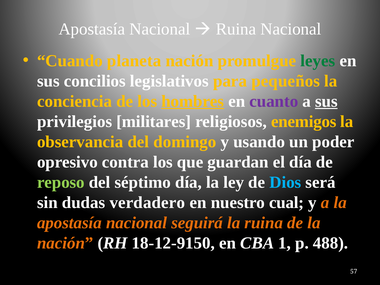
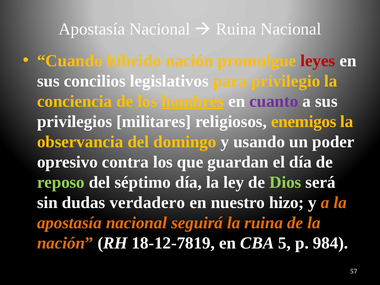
planeta: planeta -> híbrido (134, 61)
leyes colour: green -> red (318, 61)
pequeños: pequeños -> privilegio (286, 81)
sus underline: present -> none (326, 101)
Dios colour: light blue -> light green (285, 182)
cual: cual -> hizo (287, 203)
18-12-9150: 18-12-9150 -> 18-12-7819 (173, 243)
1: 1 -> 5 (285, 243)
488: 488 -> 984 (331, 243)
